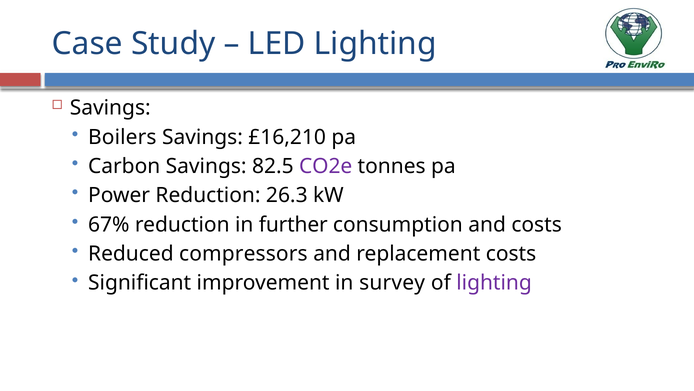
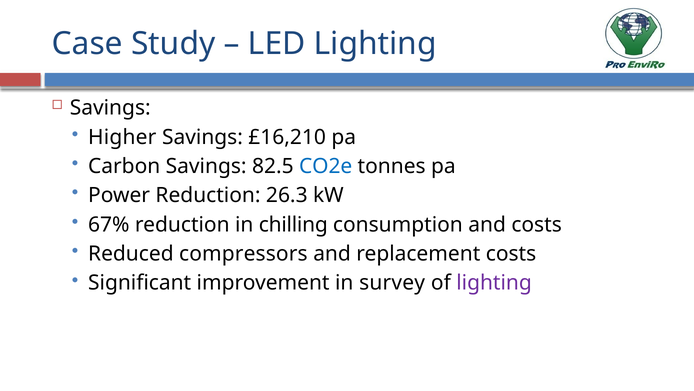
Boilers: Boilers -> Higher (122, 137)
CO2e colour: purple -> blue (326, 166)
further: further -> chilling (293, 224)
